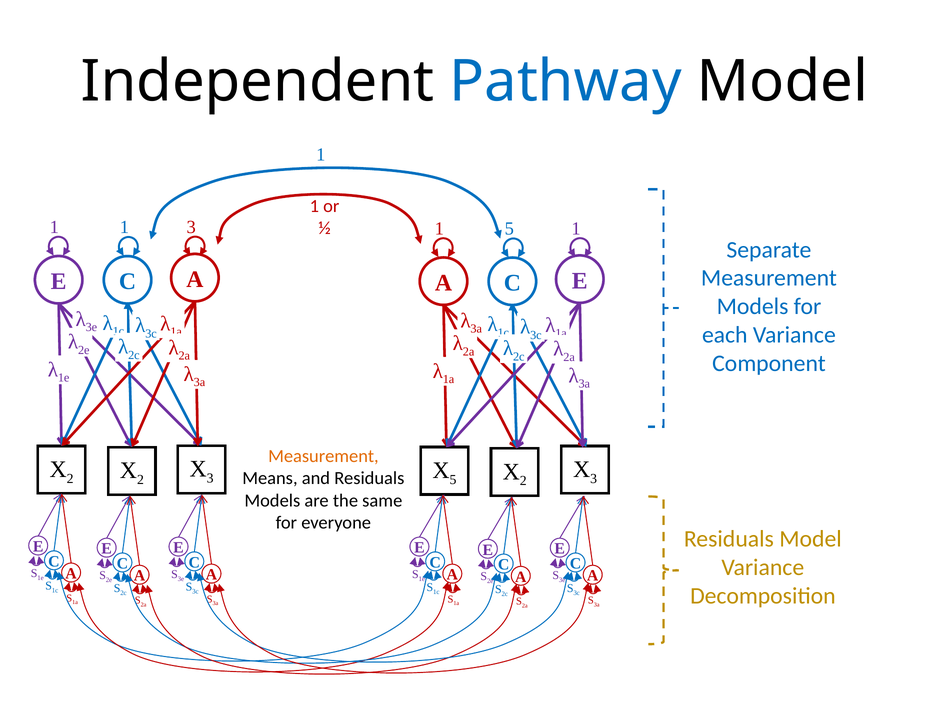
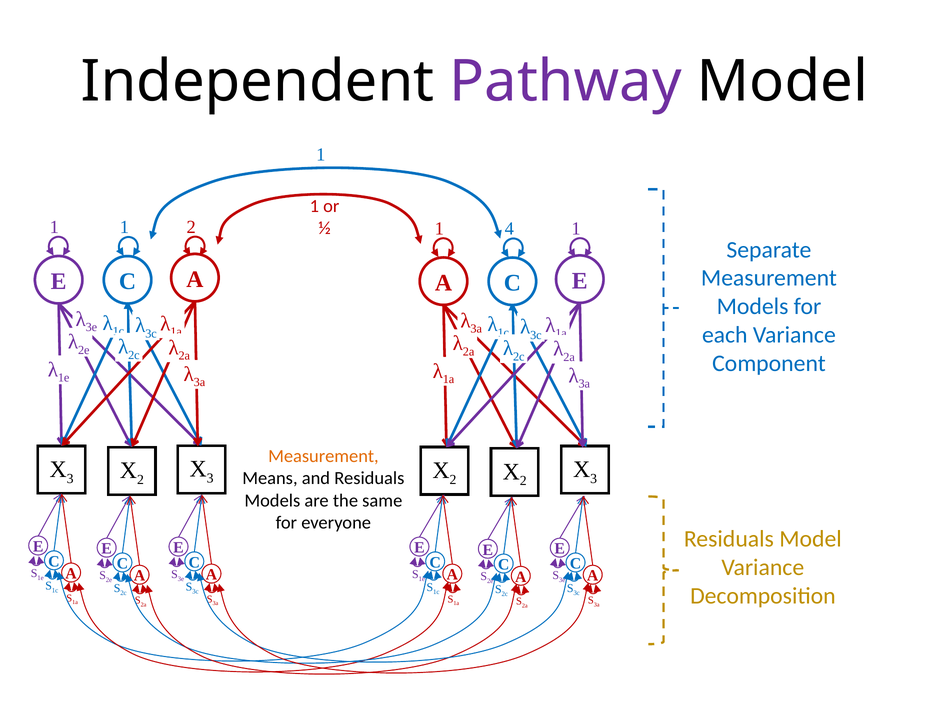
Pathway colour: blue -> purple (565, 82)
1 3: 3 -> 2 (191, 227)
1 5: 5 -> 4 (509, 229)
2: 2 -> 3 (70, 479)
5: 5 -> 2 (453, 480)
